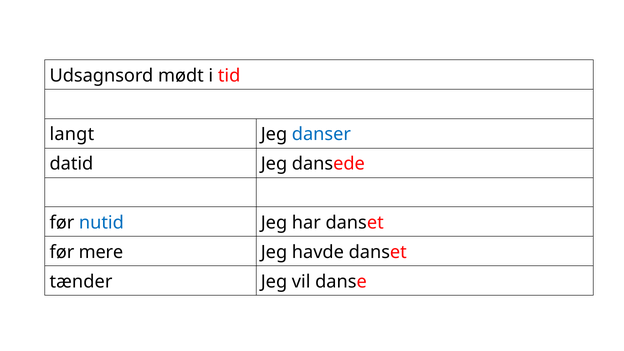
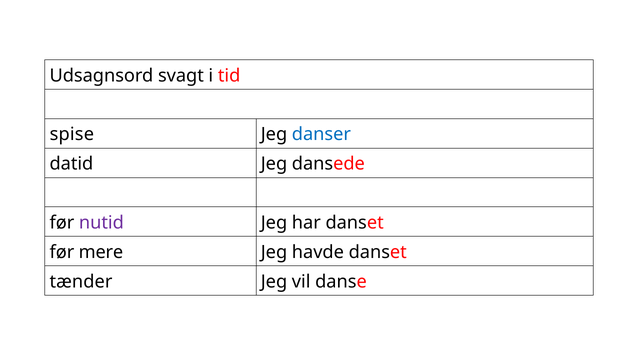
mødt: mødt -> svagt (181, 76)
langt: langt -> spise (72, 134)
nutid colour: blue -> purple (101, 223)
